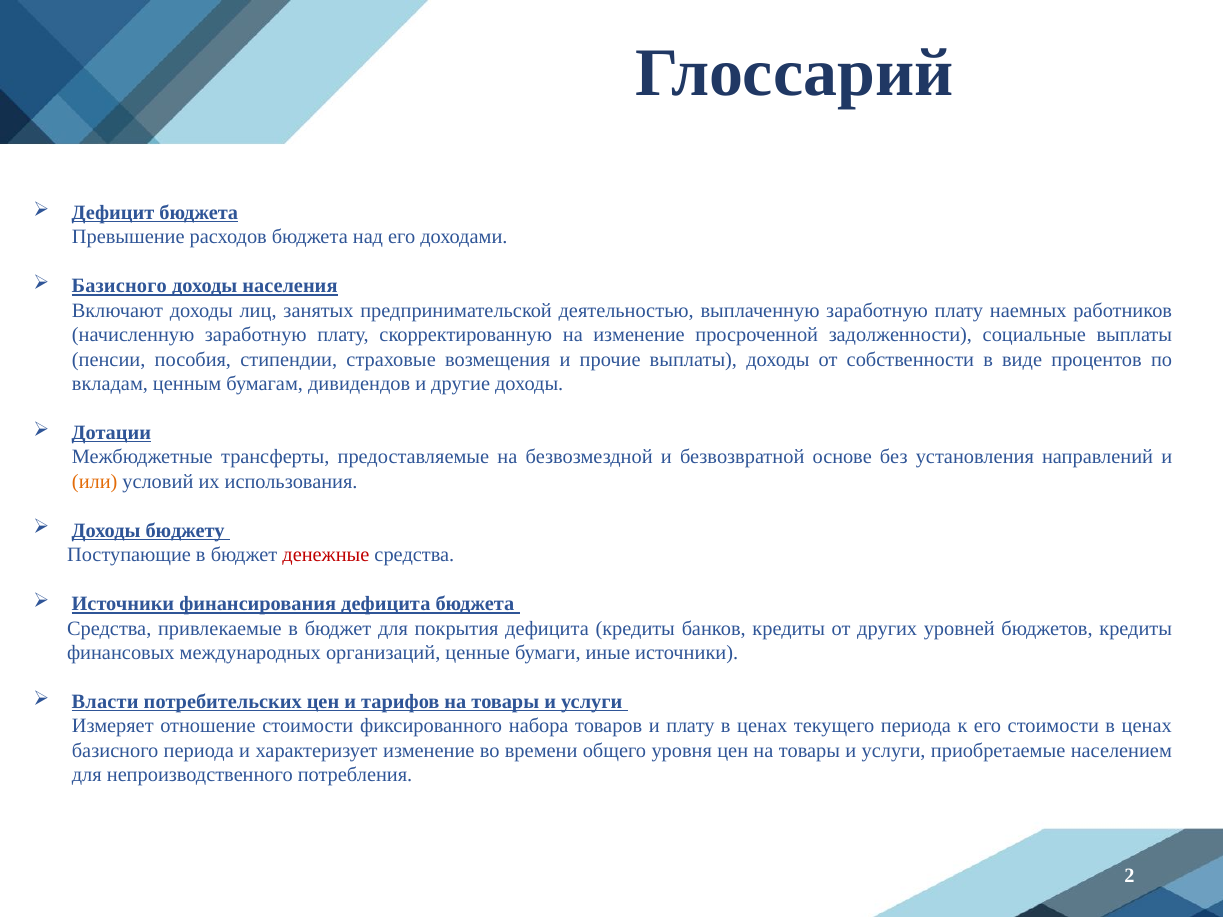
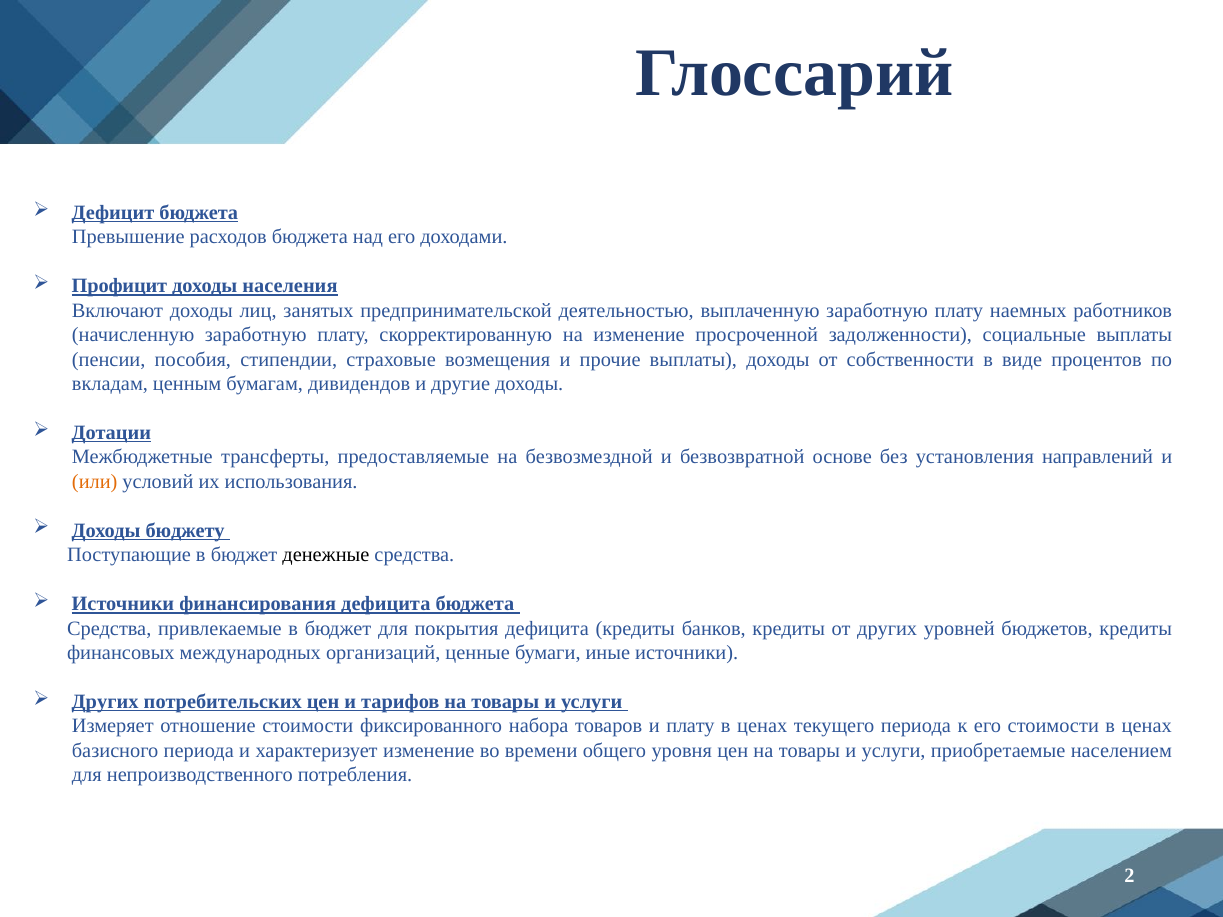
Базисного: Базисного -> Профицит (119, 286)
денежные colour: red -> black (326, 555)
Власти: Власти -> Других (105, 702)
